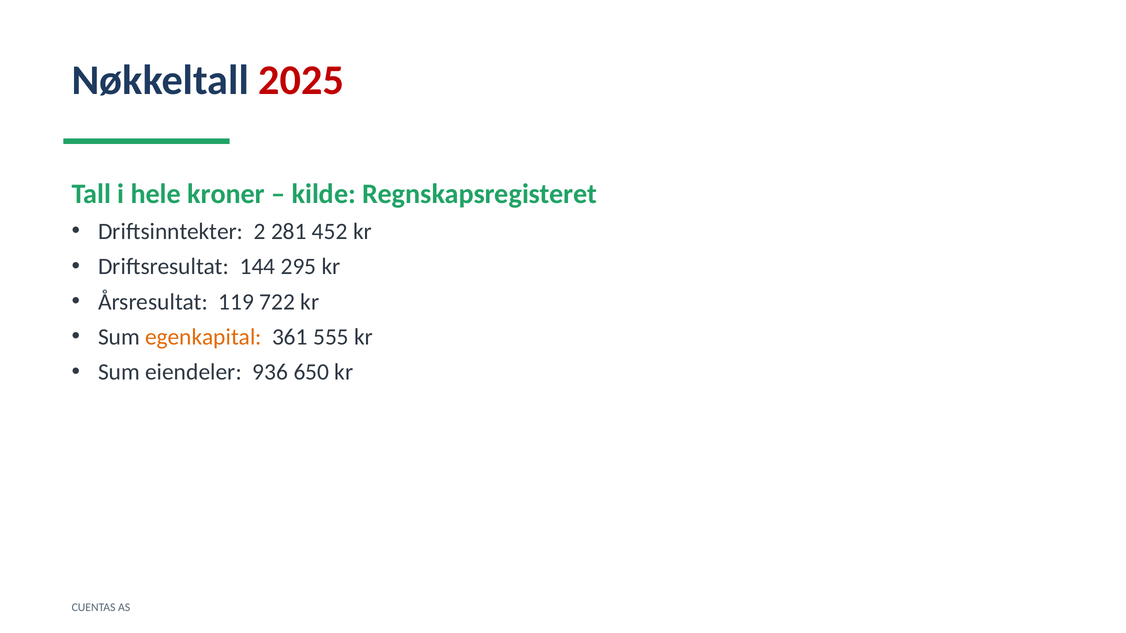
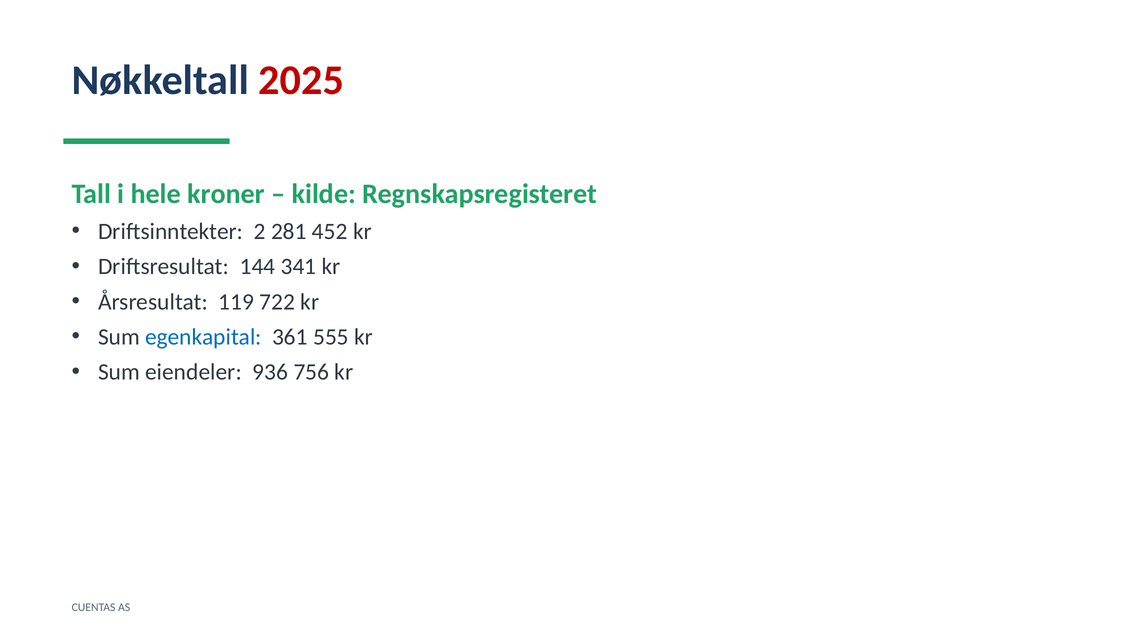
295: 295 -> 341 (298, 267)
egenkapital colour: orange -> blue (203, 337)
650: 650 -> 756 (311, 372)
